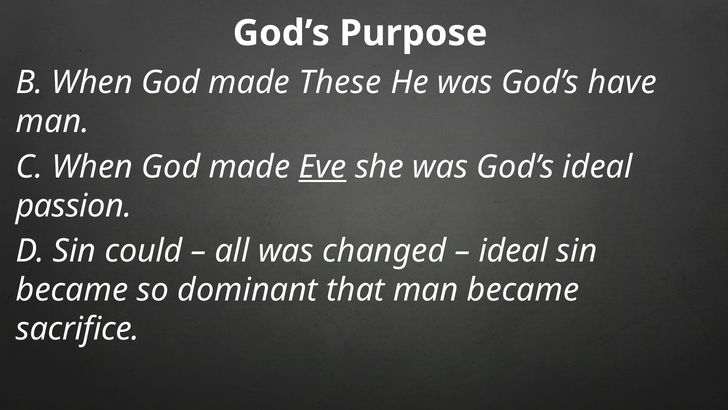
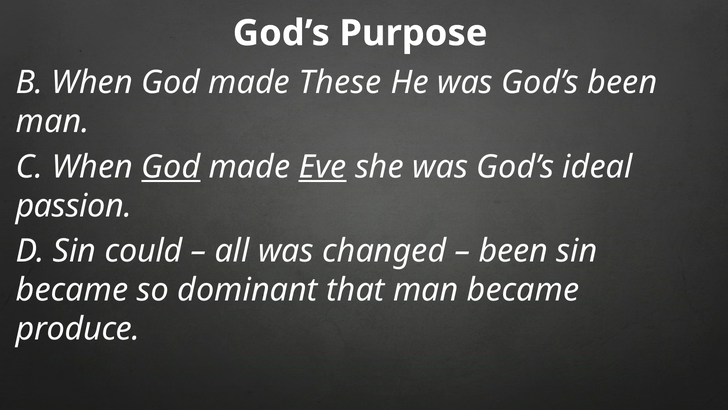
God’s have: have -> been (622, 82)
God underline: none -> present (171, 167)
ideal: ideal -> been (513, 251)
sacrifice: sacrifice -> produce (78, 329)
